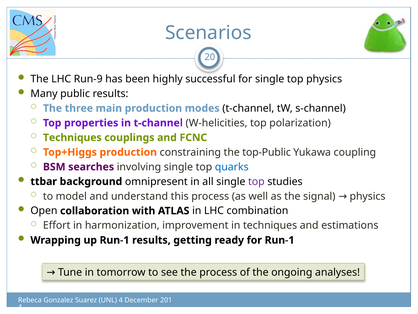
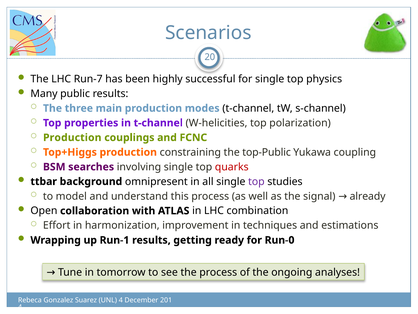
Run-9: Run-9 -> Run-7 (88, 79)
Techniques: Techniques -> Production (72, 137)
quarks colour: blue -> red (232, 167)
signal physics: physics -> already (368, 196)
for Run-1: Run-1 -> Run-0 (280, 240)
